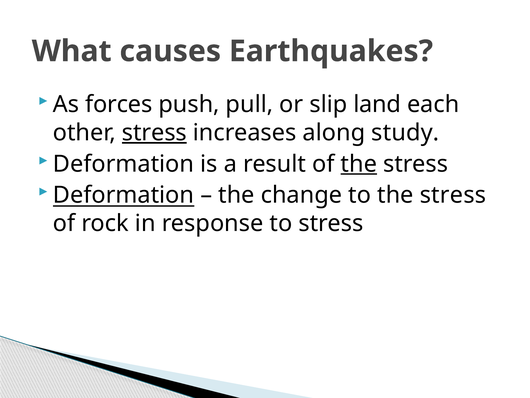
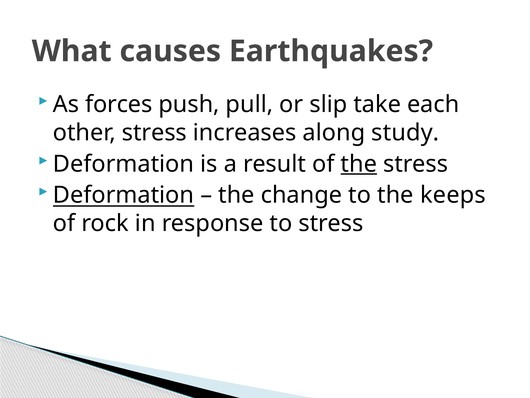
land: land -> take (377, 104)
stress underline: present -> none (154, 133)
to the stress: stress -> keeps (453, 195)
